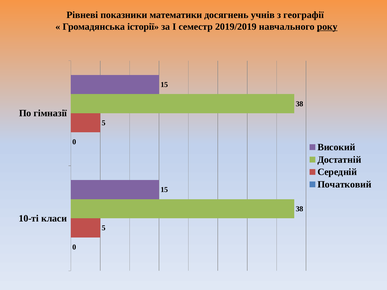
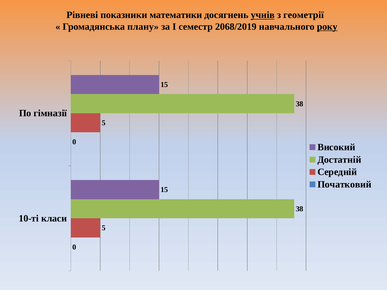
учнів underline: none -> present (263, 15)
географії: географії -> геометрії (304, 15)
історії: історії -> плану (143, 27)
2019/2019: 2019/2019 -> 2068/2019 (236, 27)
